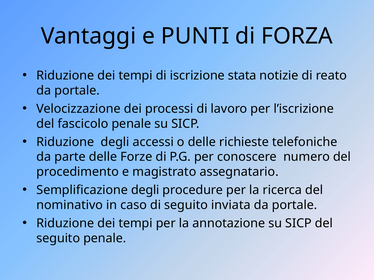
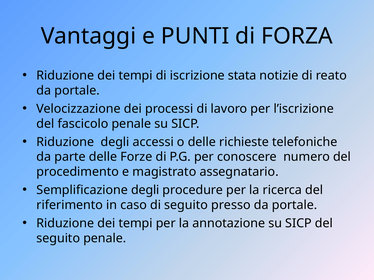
nominativo: nominativo -> riferimento (70, 205)
inviata: inviata -> presso (231, 205)
